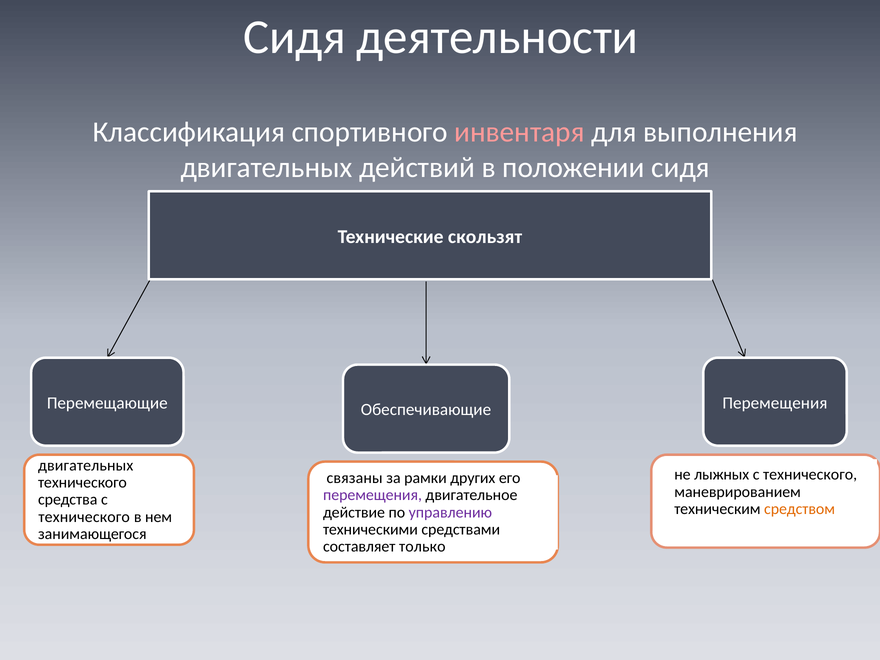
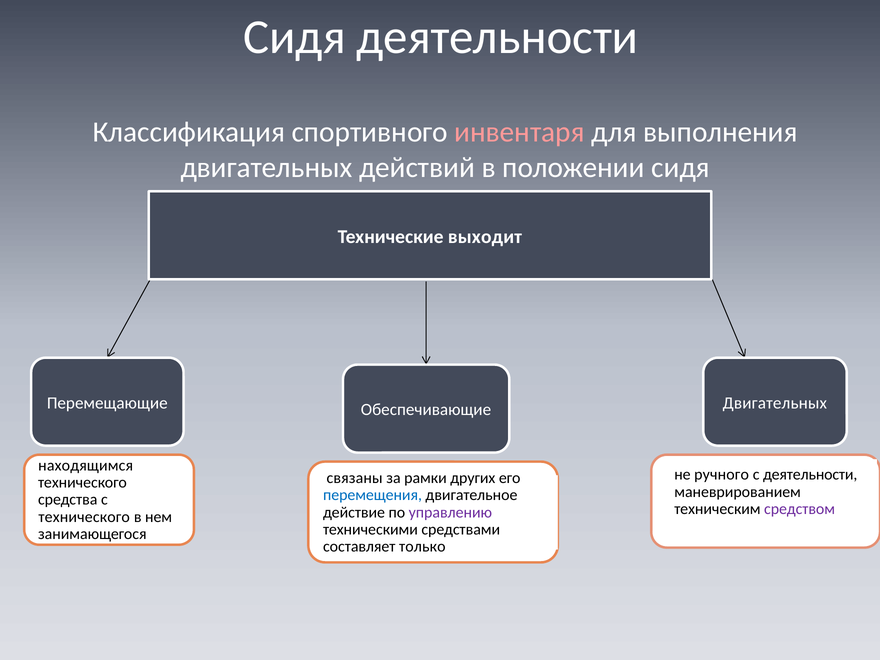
скользят: скользят -> выходит (485, 237)
Обеспечивающие Перемещения: Перемещения -> Двигательных (775, 403)
двигательных: двигательных -> находящимся (86, 465)
лыжных: лыжных -> ручного (722, 475)
технического: технического -> деятельности (810, 475)
перемещения colour: purple -> blue (373, 495)
средством colour: orange -> purple (800, 509)
